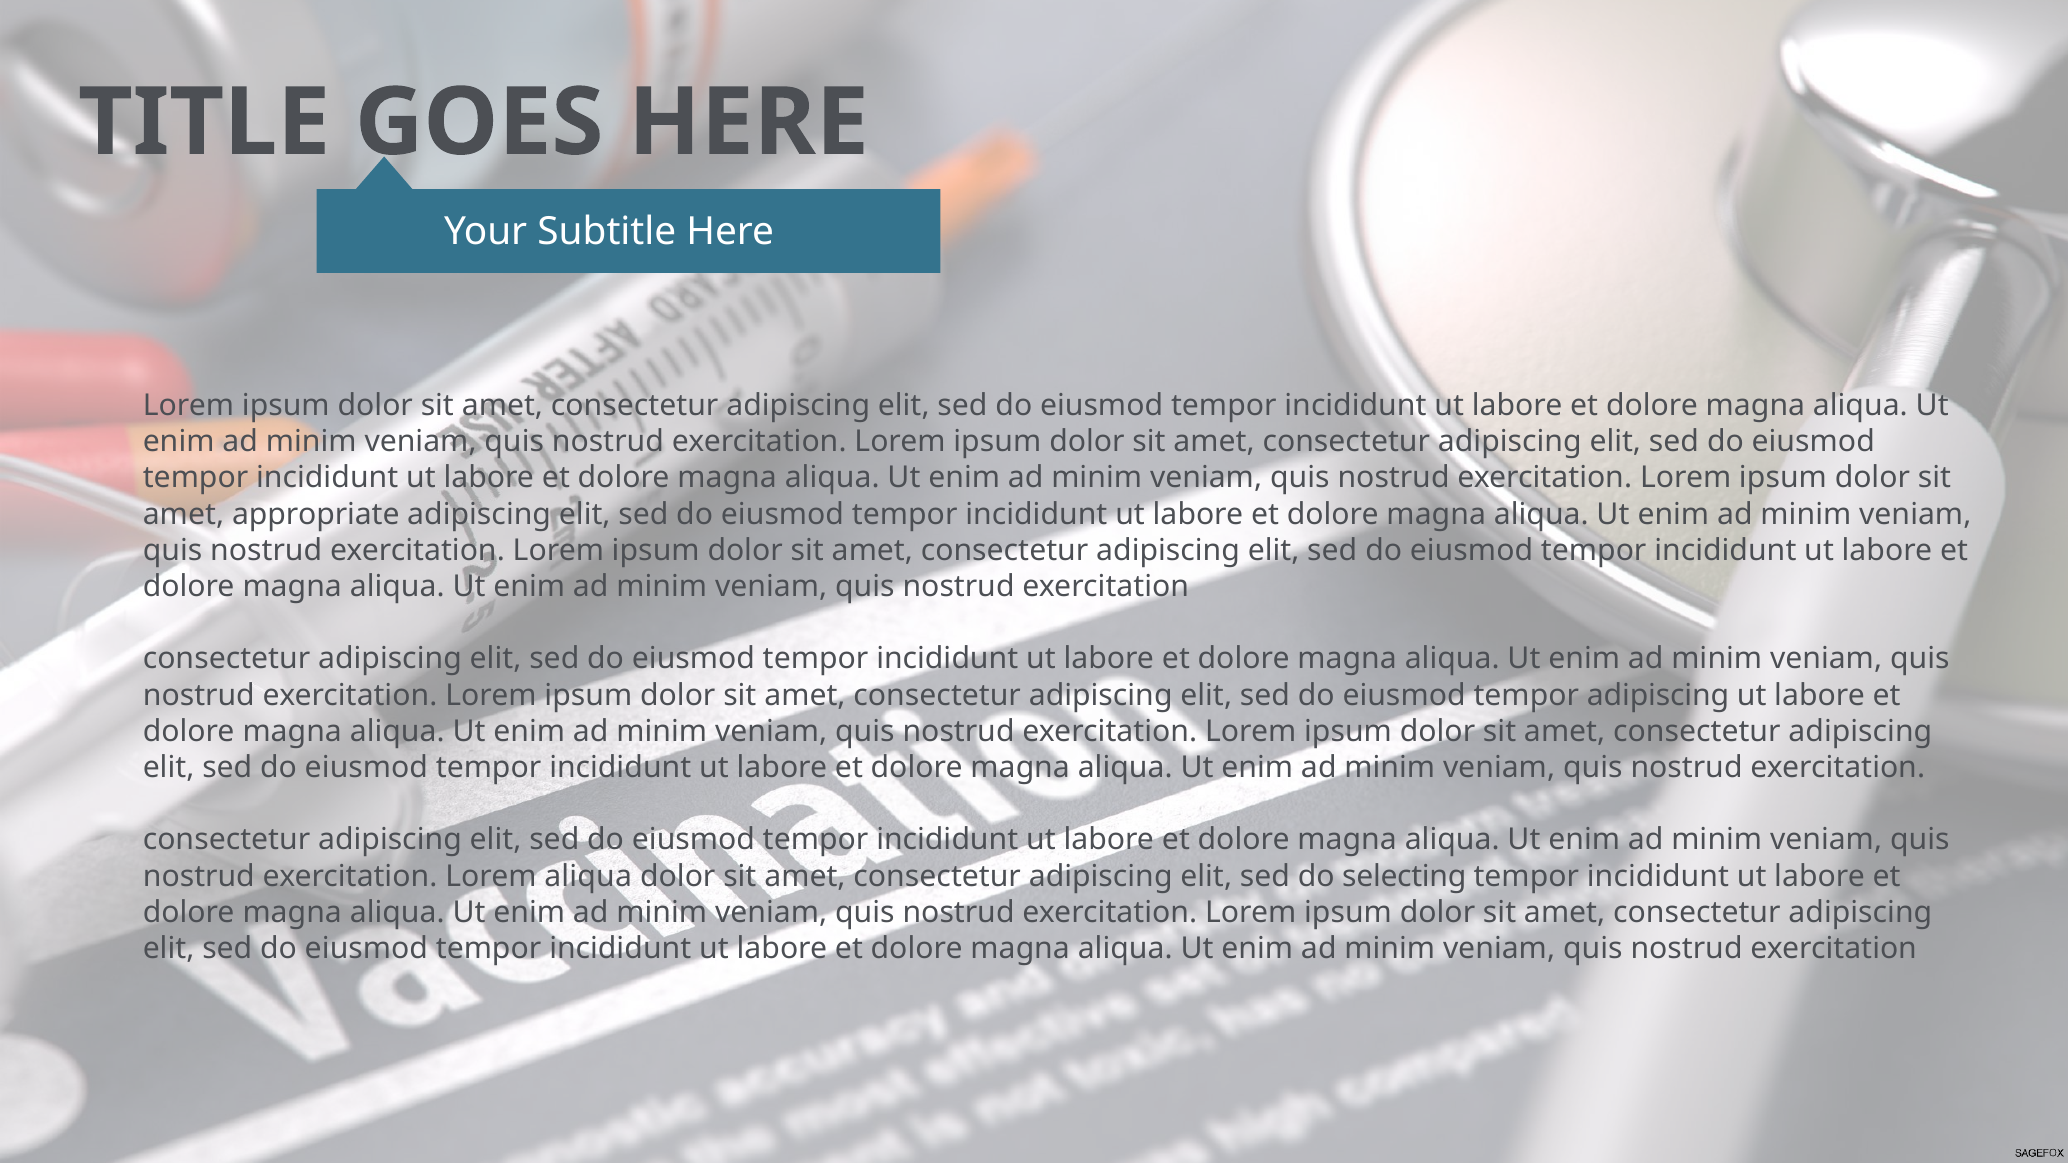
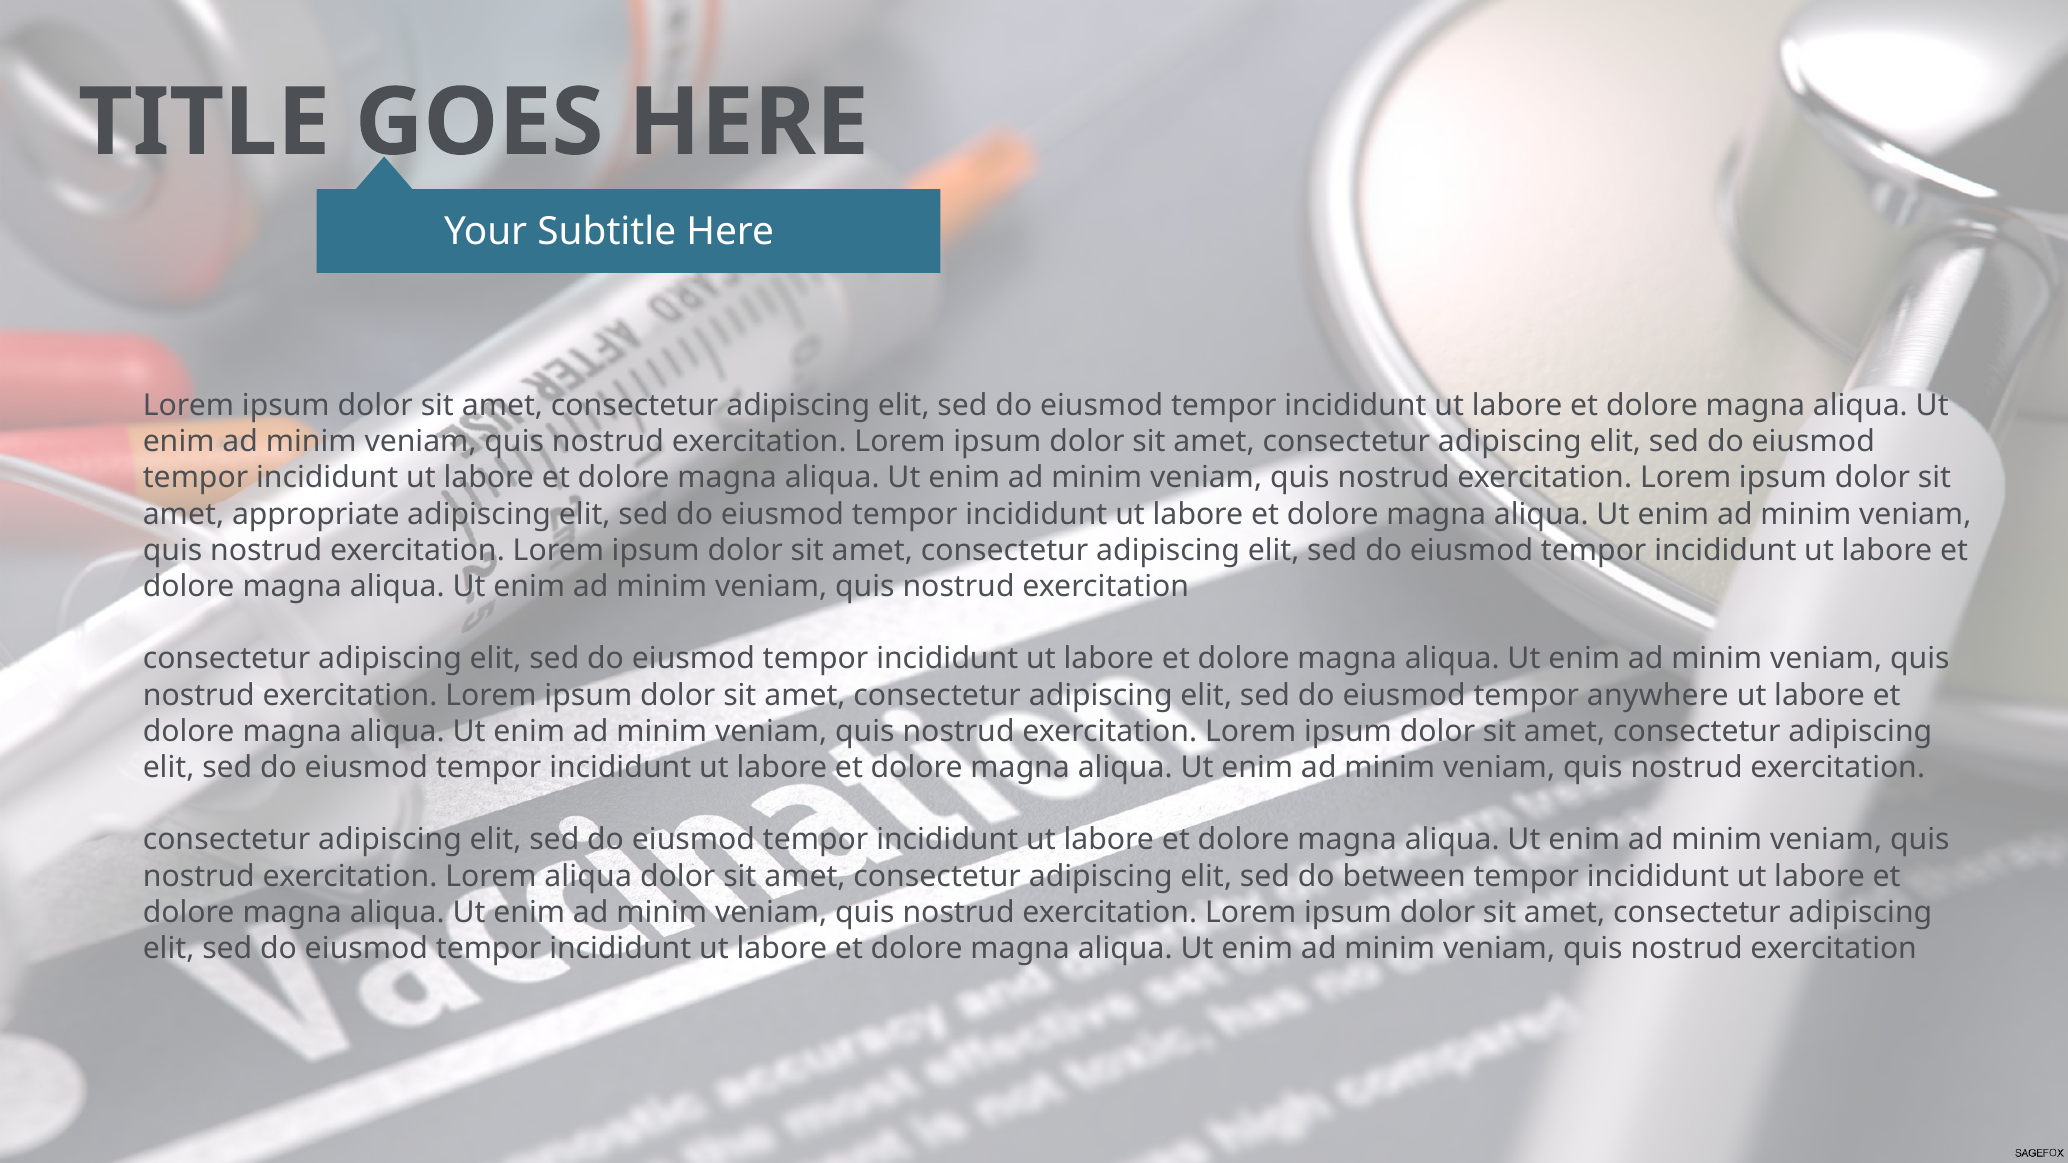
tempor adipiscing: adipiscing -> anywhere (1658, 695)
selecting: selecting -> between (1404, 876)
